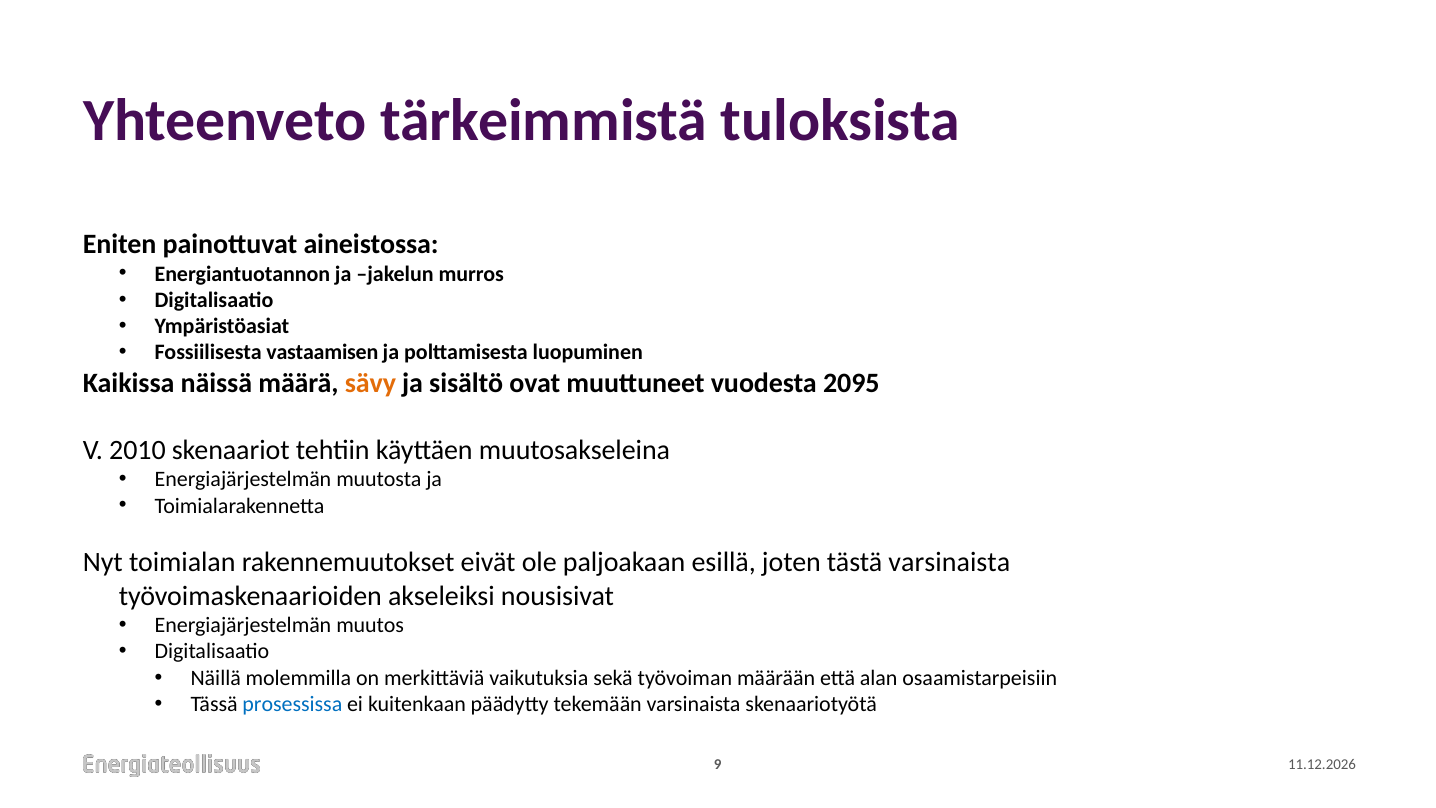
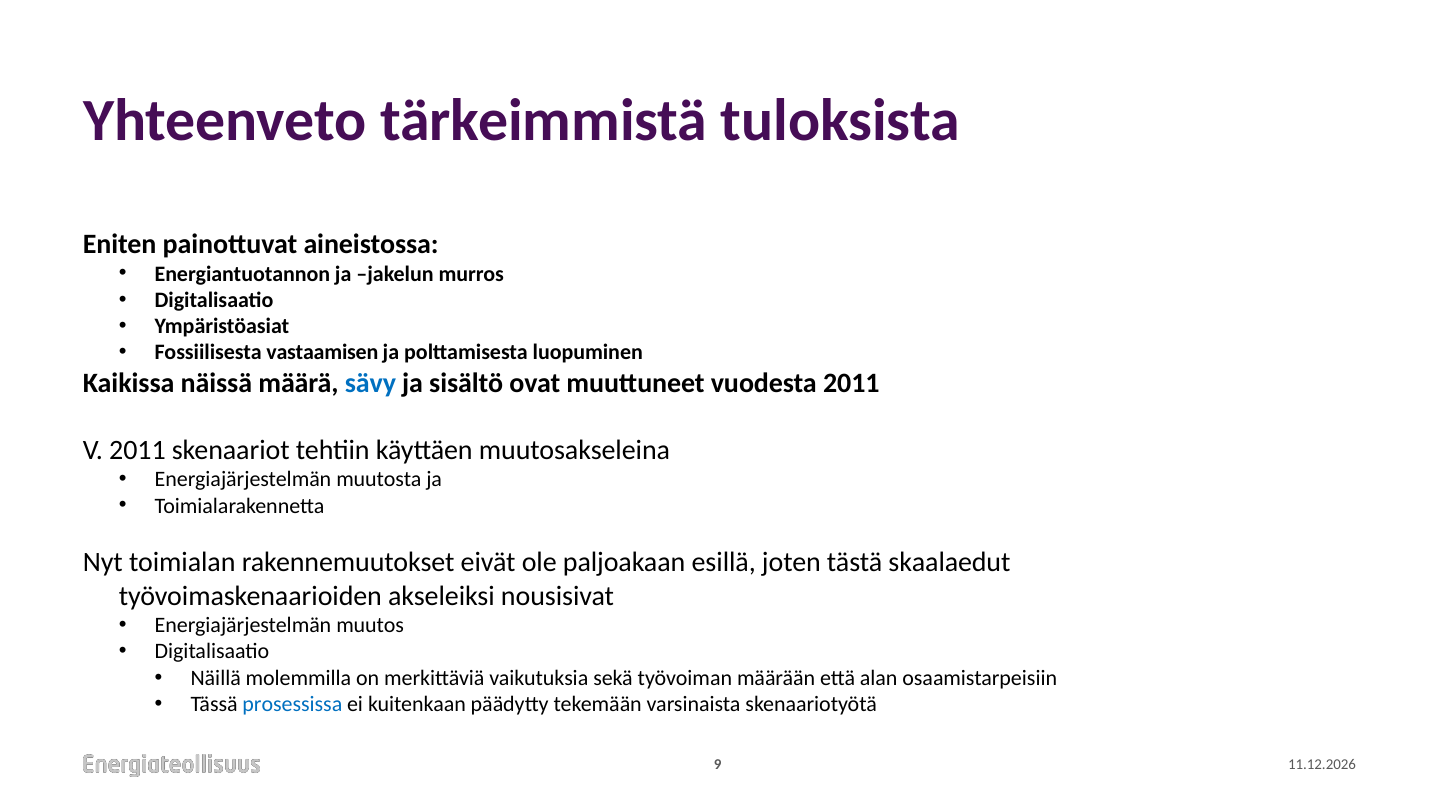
sävy colour: orange -> blue (370, 383)
vuodesta 2095: 2095 -> 2011 (851, 383)
V 2010: 2010 -> 2011 (137, 450)
tästä varsinaista: varsinaista -> skaalaedut (949, 562)
